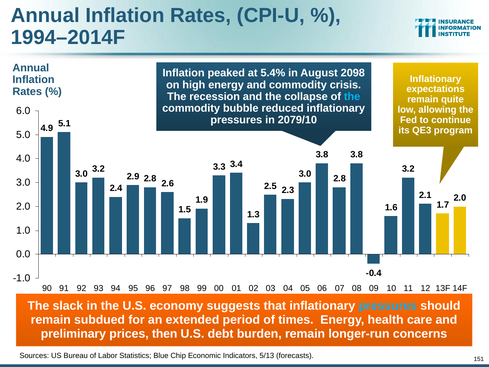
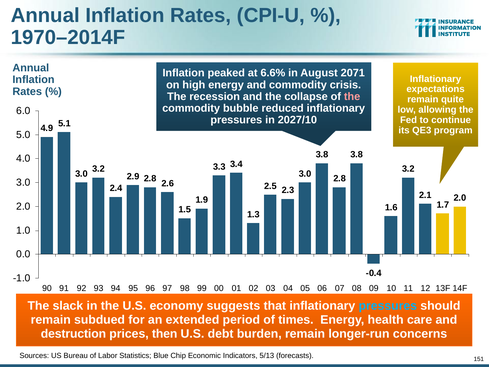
1994–2014F: 1994–2014F -> 1970–2014F (68, 37)
5.4%: 5.4% -> 6.6% (273, 73)
2098: 2098 -> 2071 (353, 73)
the colour: light blue -> pink (352, 96)
2079/10: 2079/10 -> 2027/10 (297, 120)
preliminary: preliminary -> destruction (73, 333)
